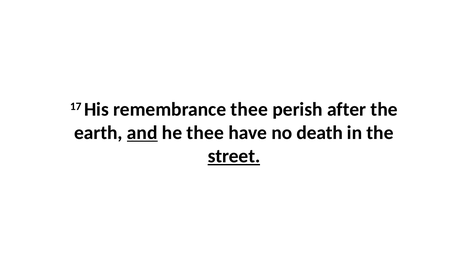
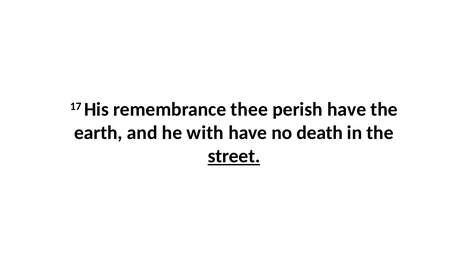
perish after: after -> have (347, 110)
and underline: present -> none (142, 133)
he thee: thee -> with (205, 133)
